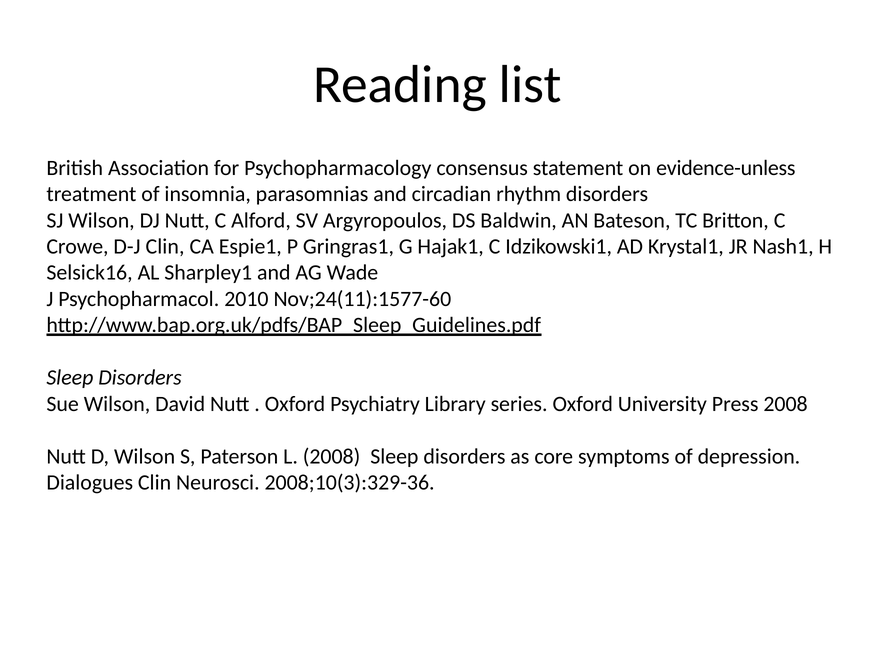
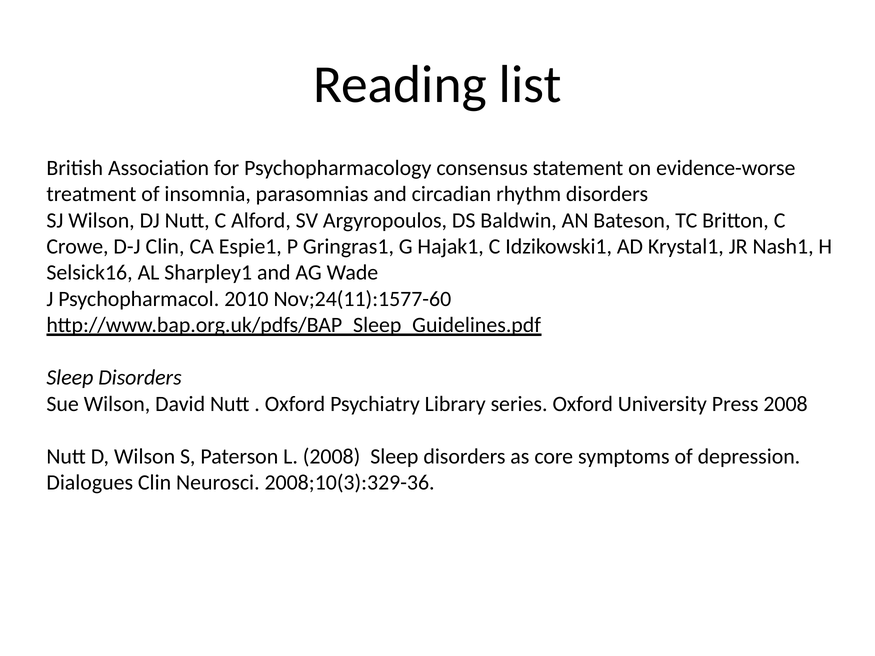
evidence-unless: evidence-unless -> evidence-worse (726, 168)
